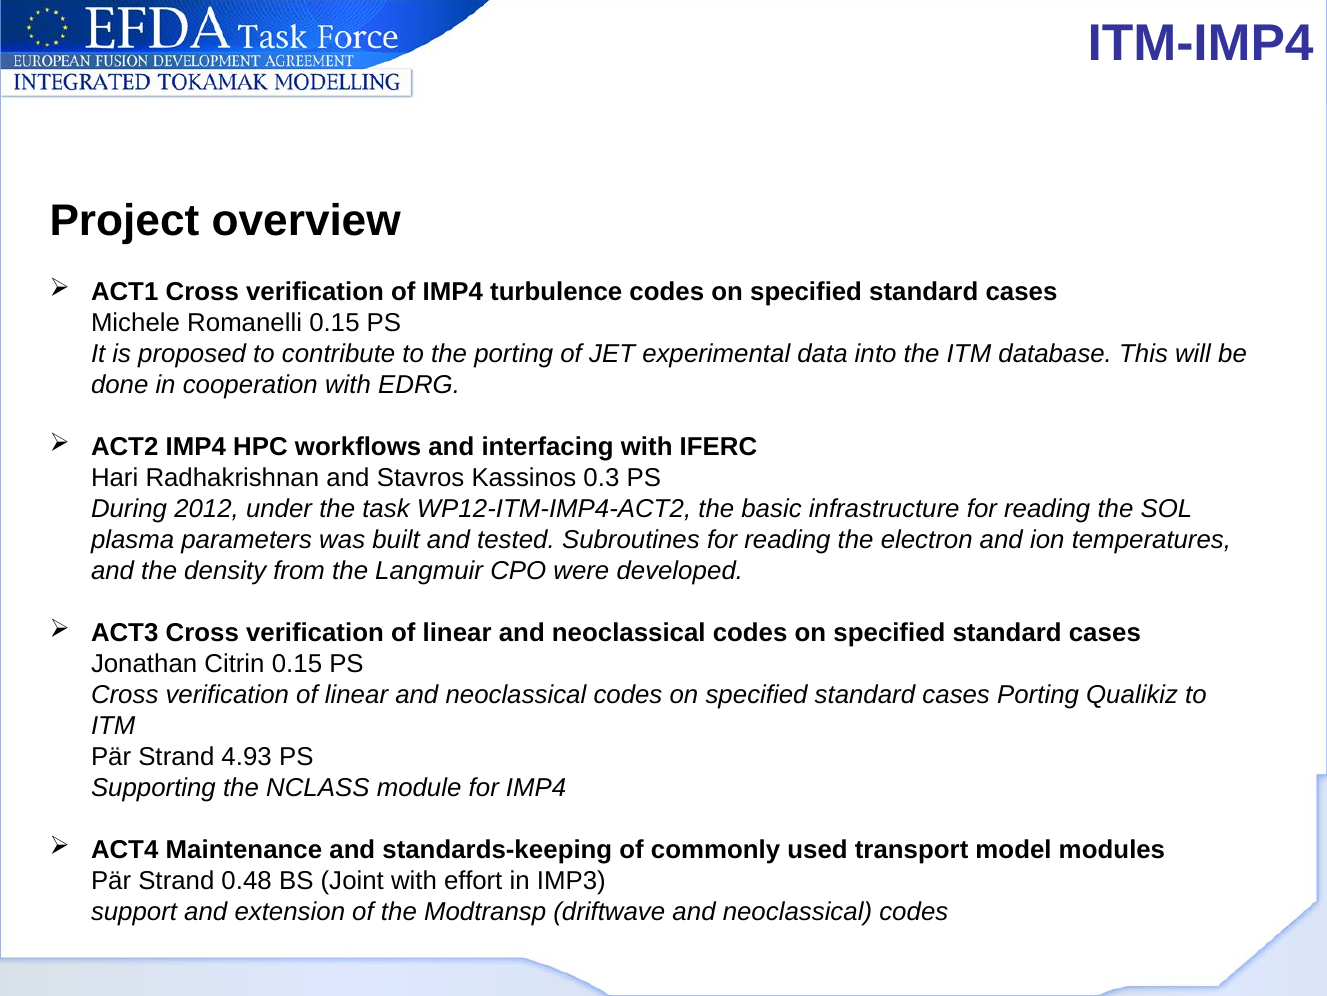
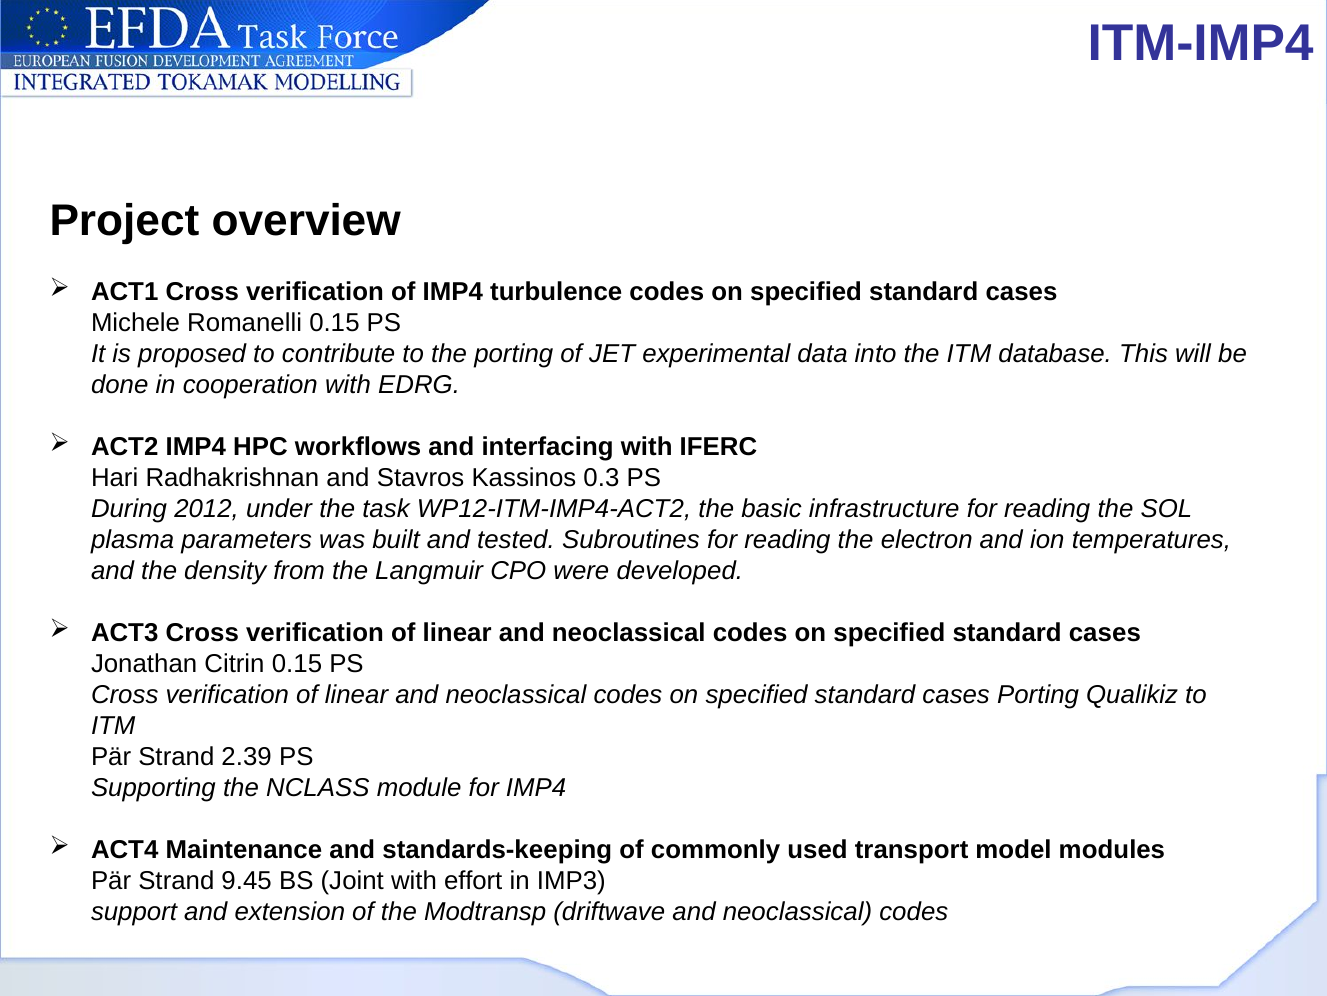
4.93: 4.93 -> 2.39 (247, 757)
0.48: 0.48 -> 9.45 (247, 881)
